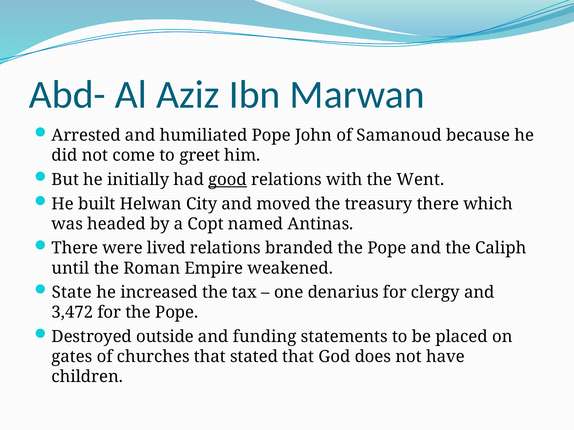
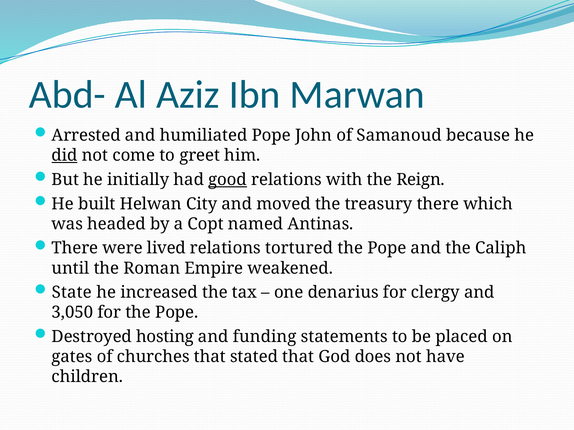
did underline: none -> present (65, 156)
Went: Went -> Reign (421, 180)
branded: branded -> tortured (299, 248)
3,472: 3,472 -> 3,050 (72, 313)
outside: outside -> hosting (165, 337)
